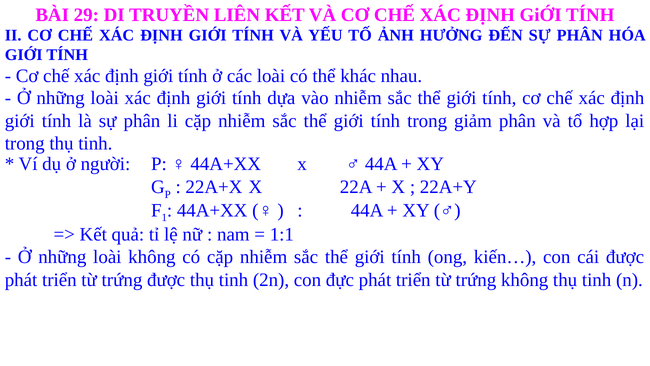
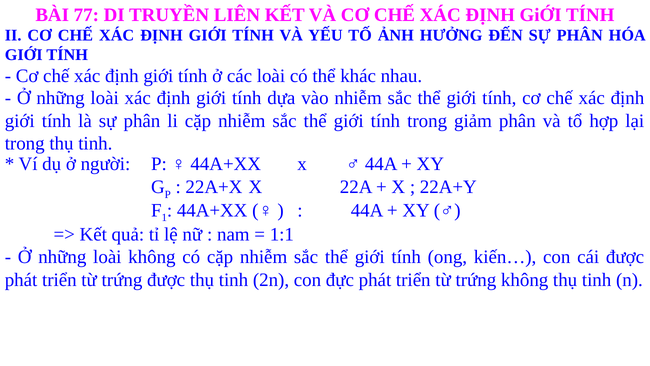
29: 29 -> 77 (86, 15)
